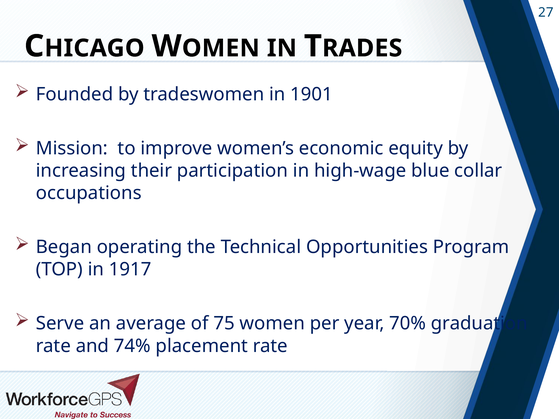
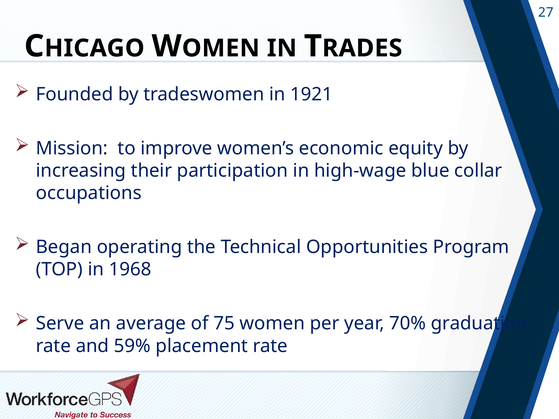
1901: 1901 -> 1921 (312, 94)
1917: 1917 -> 1968 (130, 270)
74%: 74% -> 59% (132, 346)
